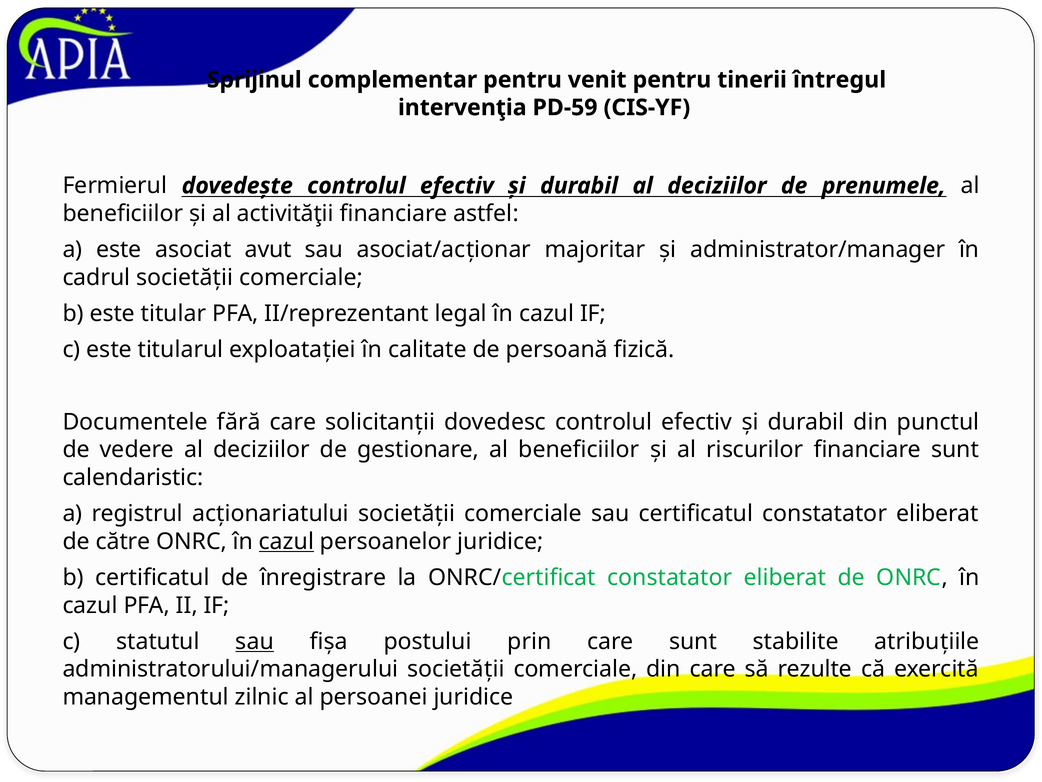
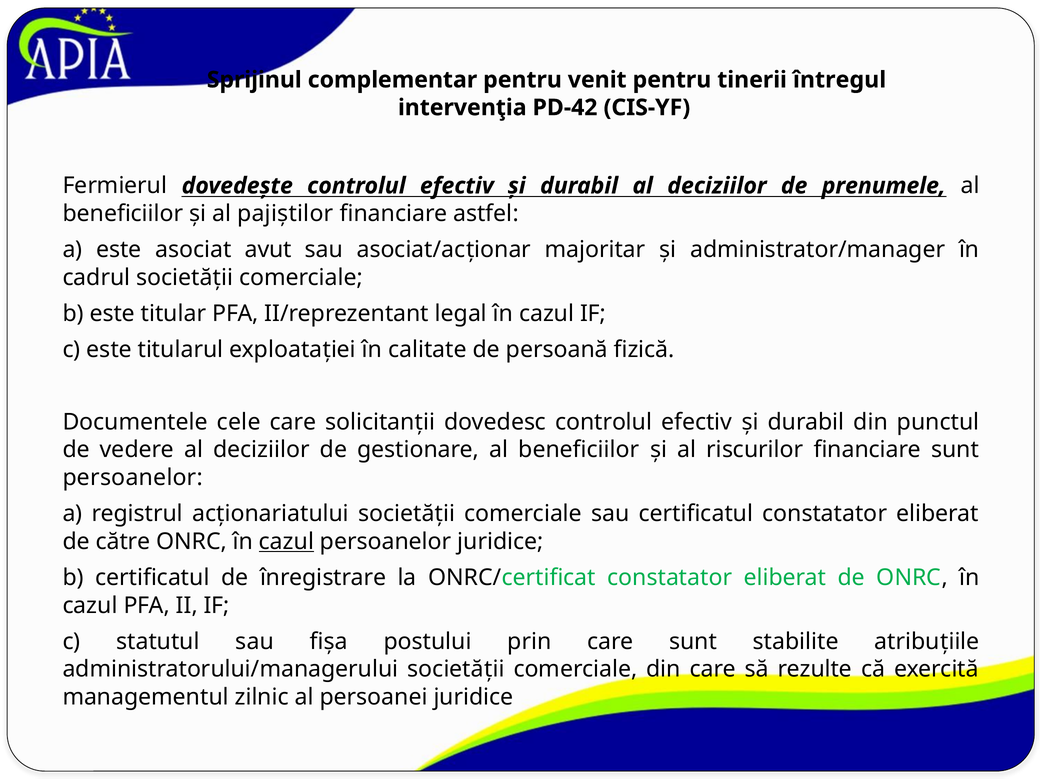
PD-59: PD-59 -> PD-42 (565, 108)
activităţii: activităţii -> pajiștilor (285, 213)
fără: fără -> cele (239, 422)
calendaristic: calendaristic -> persoanelor (133, 477)
sau underline: present -> none (255, 641)
